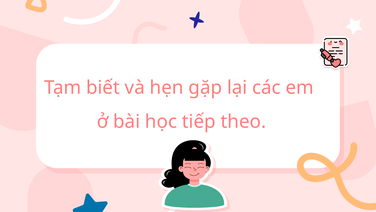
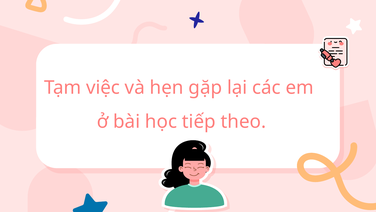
biết: biết -> việc (103, 88)
